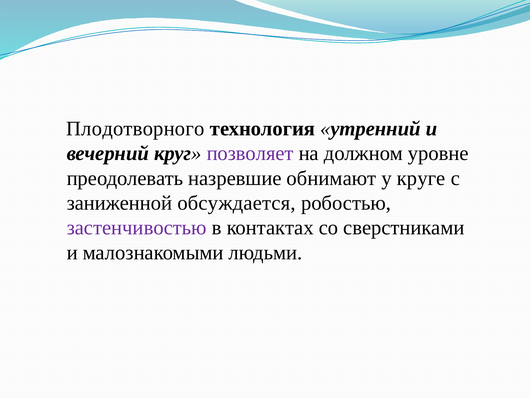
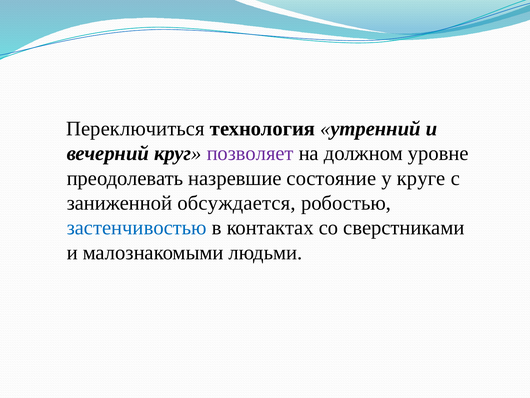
Плодотворного: Плодотворного -> Переключиться (135, 129)
обнимают: обнимают -> состояние (331, 178)
застенчивостью colour: purple -> blue (137, 228)
